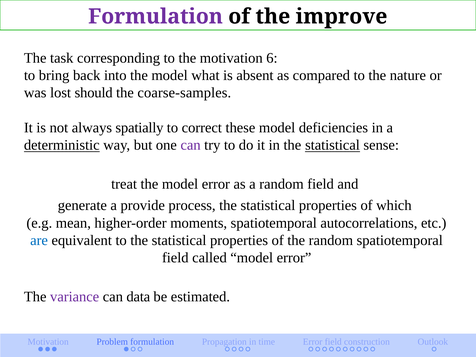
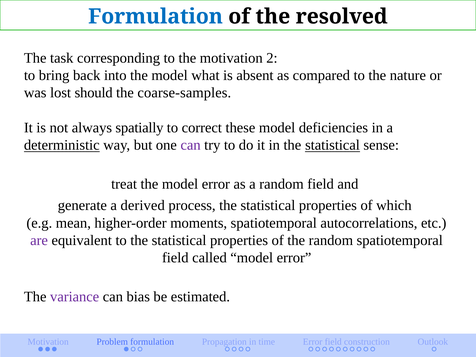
Formulation colour: purple -> blue (156, 17)
improve: improve -> resolved (342, 17)
6: 6 -> 2 (272, 58)
provide: provide -> derived (143, 205)
are colour: blue -> purple (39, 240)
data: data -> bias (138, 297)
